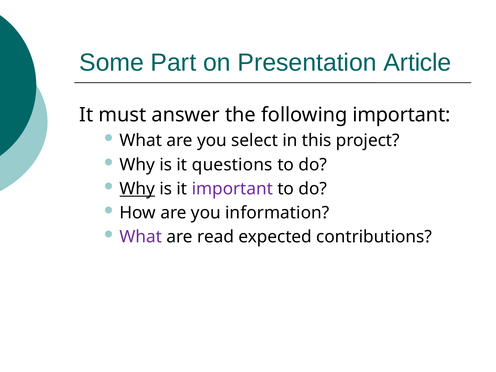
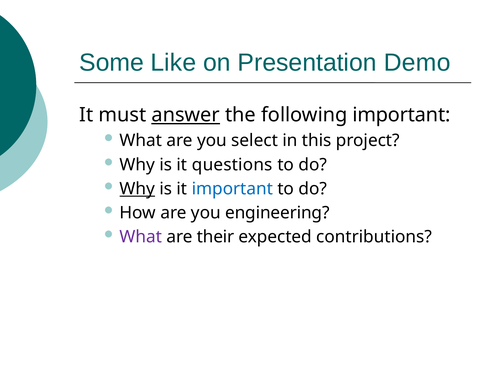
Part: Part -> Like (173, 63)
Article: Article -> Demo (417, 63)
answer underline: none -> present (186, 115)
important colour: purple -> blue (232, 189)
information: information -> engineering (277, 213)
read: read -> their (216, 237)
